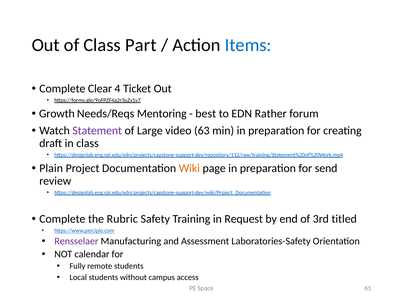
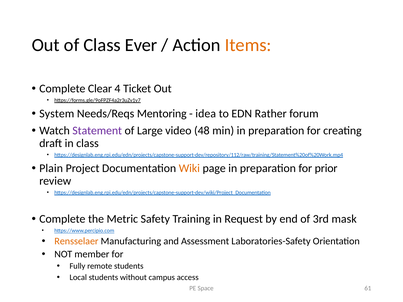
Part: Part -> Ever (141, 45)
Items colour: blue -> orange (248, 45)
Growth: Growth -> System (57, 114)
best: best -> idea (206, 114)
63: 63 -> 48 (202, 131)
send: send -> prior (326, 169)
Rubric: Rubric -> Metric (122, 219)
titled: titled -> mask (344, 219)
Rensselaer colour: purple -> orange (76, 241)
calendar: calendar -> member (92, 254)
